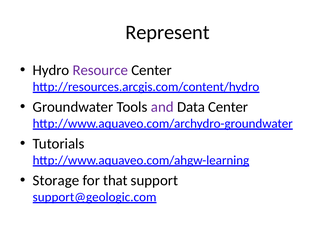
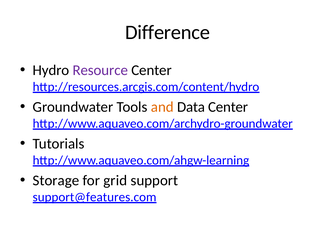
Represent: Represent -> Difference (168, 32)
and colour: purple -> orange (162, 107)
that: that -> grid (115, 181)
support@geologic.com: support@geologic.com -> support@features.com (95, 197)
